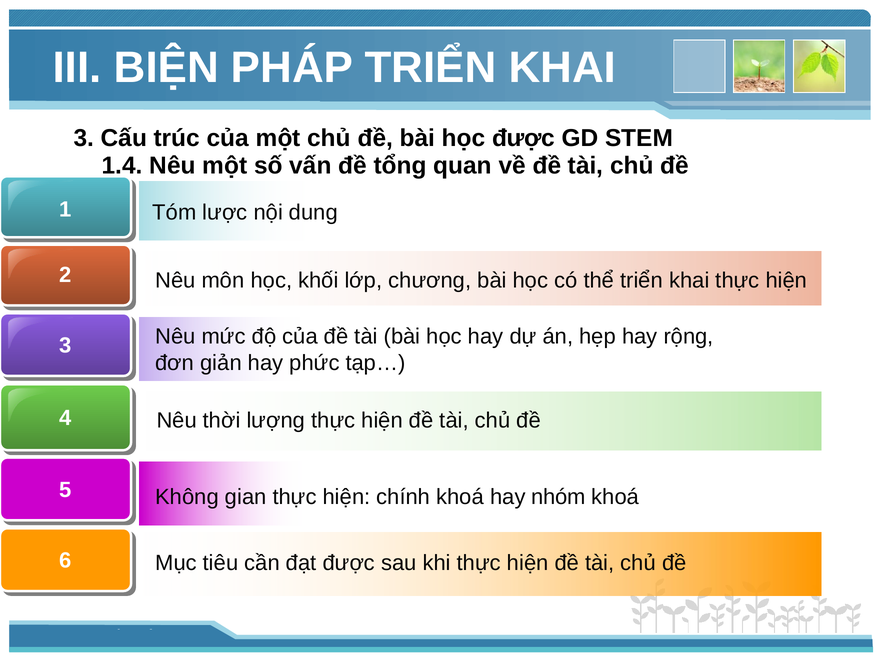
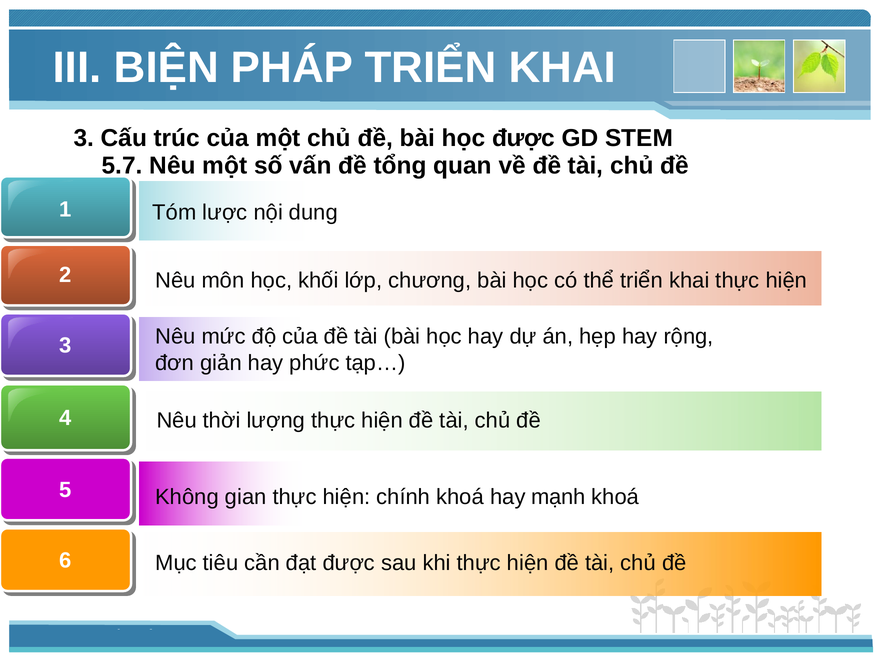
1.4: 1.4 -> 5.7 (122, 166)
nhóm: nhóm -> mạnh (559, 497)
